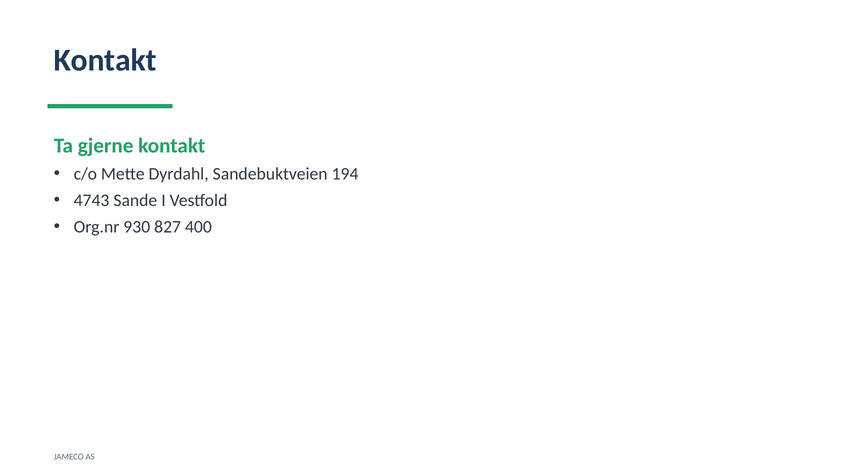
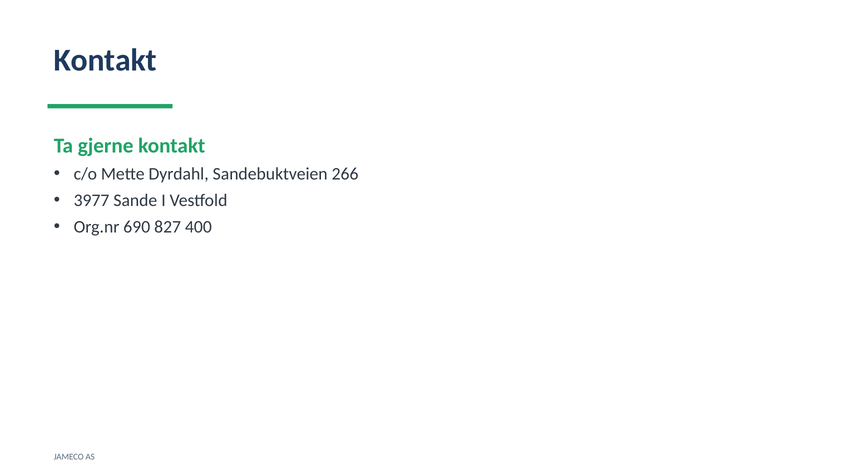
194: 194 -> 266 (345, 174)
4743: 4743 -> 3977 (92, 200)
930: 930 -> 690 (137, 227)
